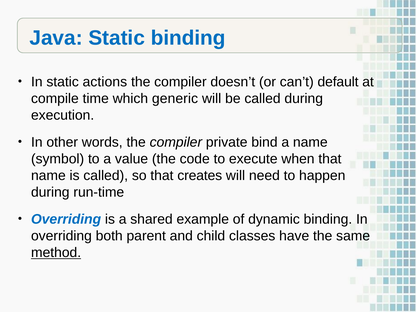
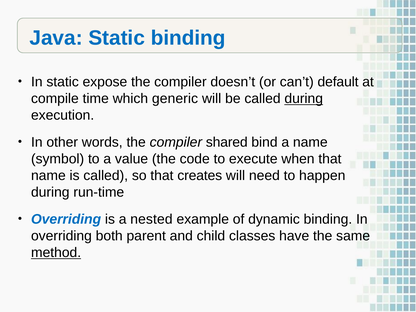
actions: actions -> expose (105, 82)
during underline: none -> present (304, 99)
private: private -> shared (227, 142)
shared: shared -> nested (151, 219)
